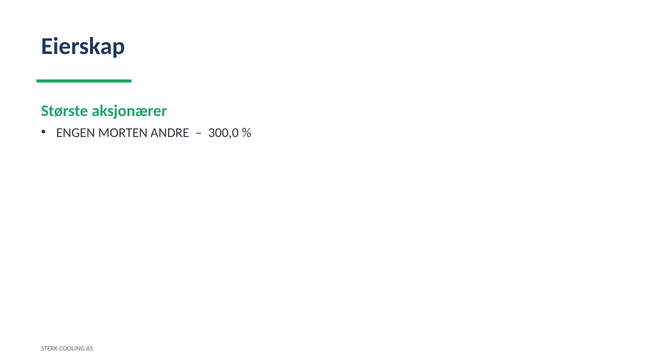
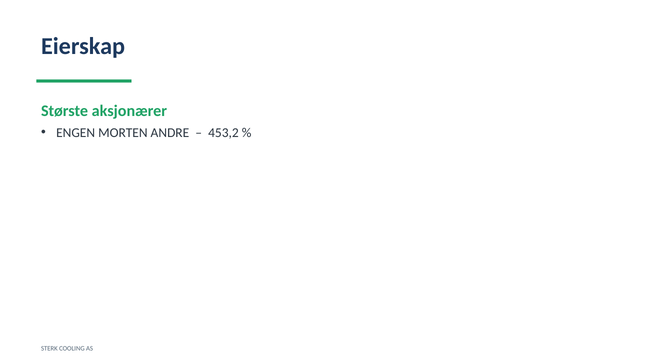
300,0: 300,0 -> 453,2 (223, 133)
